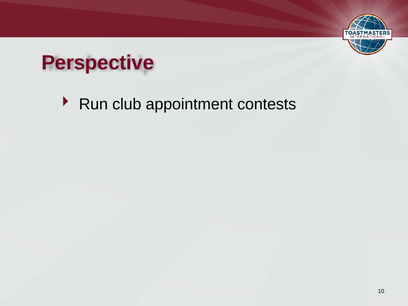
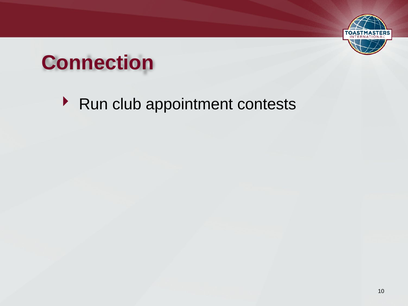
Perspective: Perspective -> Connection (98, 63)
